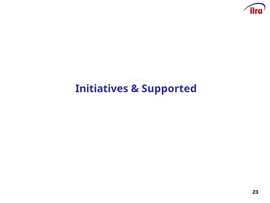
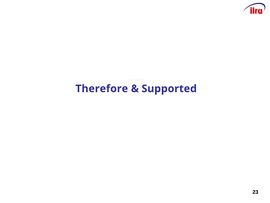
Initiatives: Initiatives -> Therefore (102, 88)
